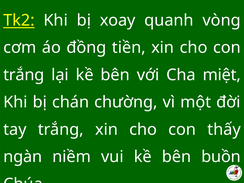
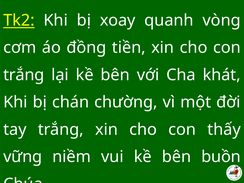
miệt: miệt -> khát (222, 75)
ngàn: ngàn -> vững (23, 157)
